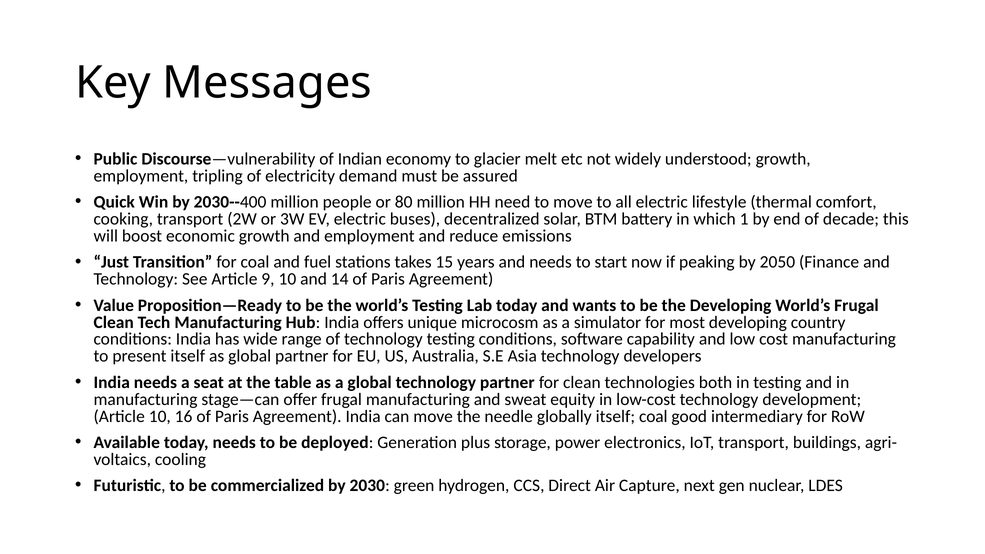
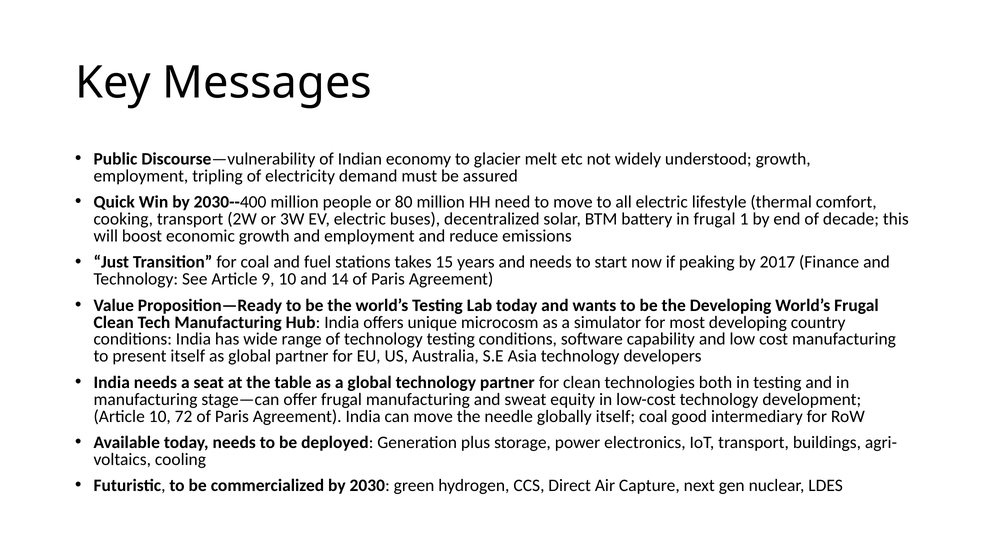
in which: which -> frugal (715, 219)
2050: 2050 -> 2017 (777, 262)
16: 16 -> 72 (184, 416)
